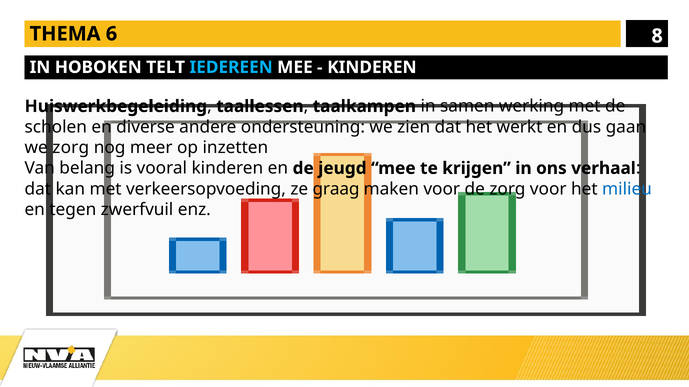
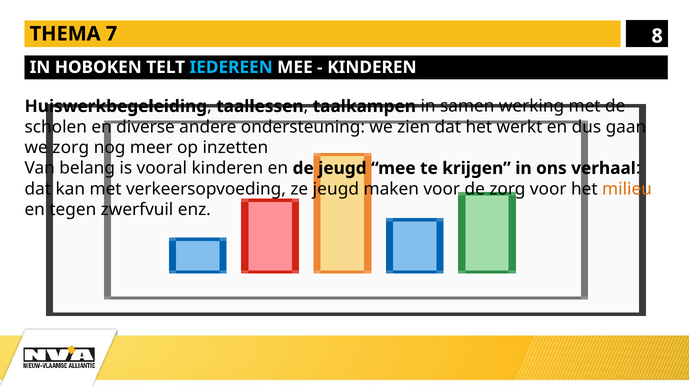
6: 6 -> 7 (111, 34)
ze graag: graag -> jeugd (336, 189)
milieu colour: blue -> orange (627, 189)
